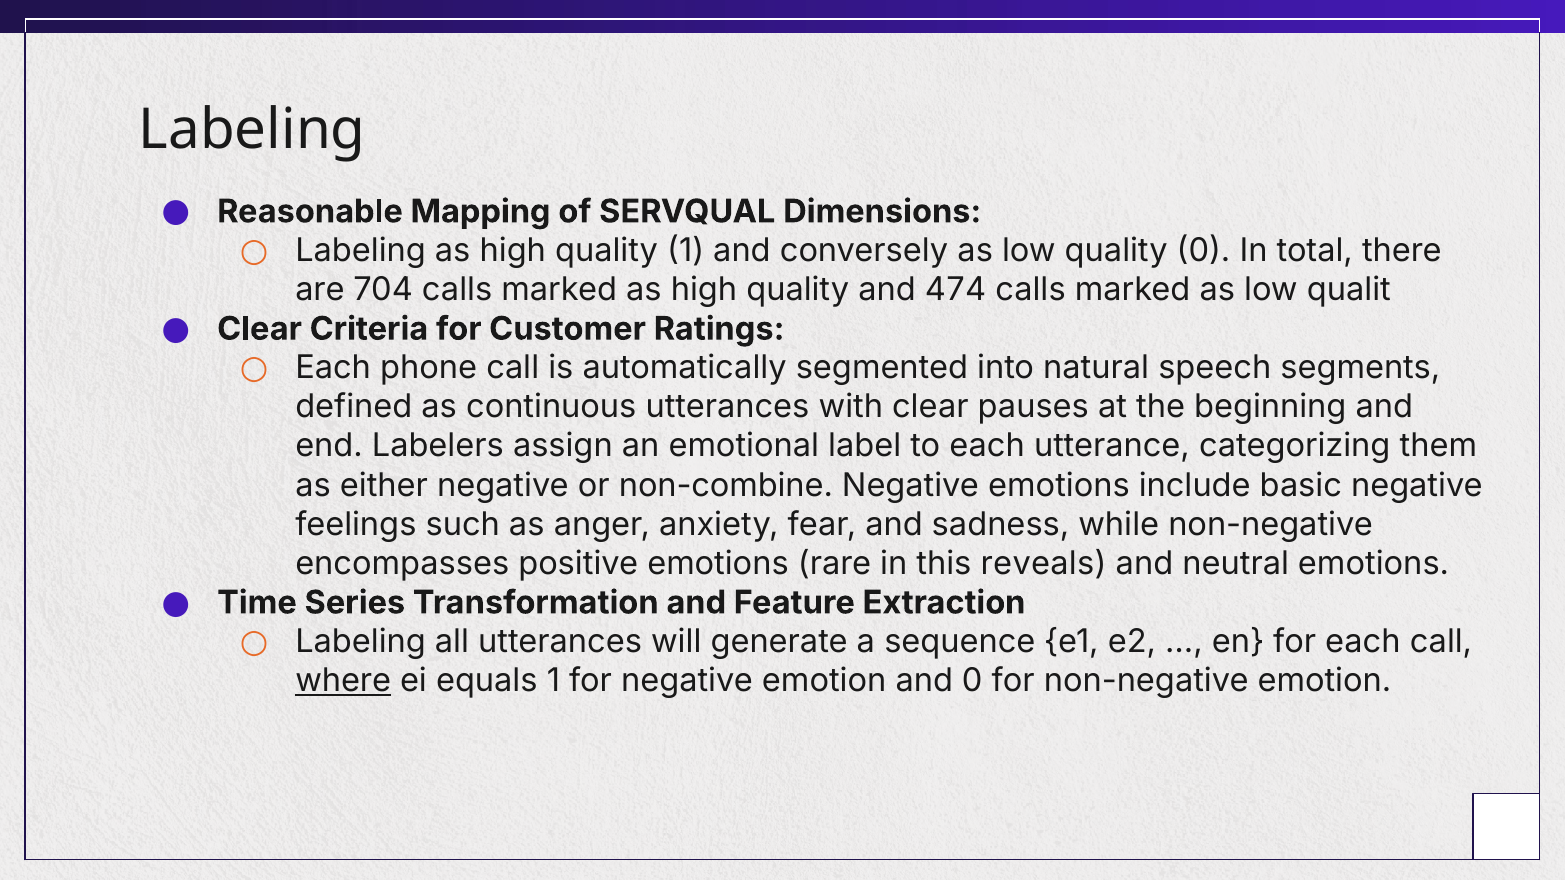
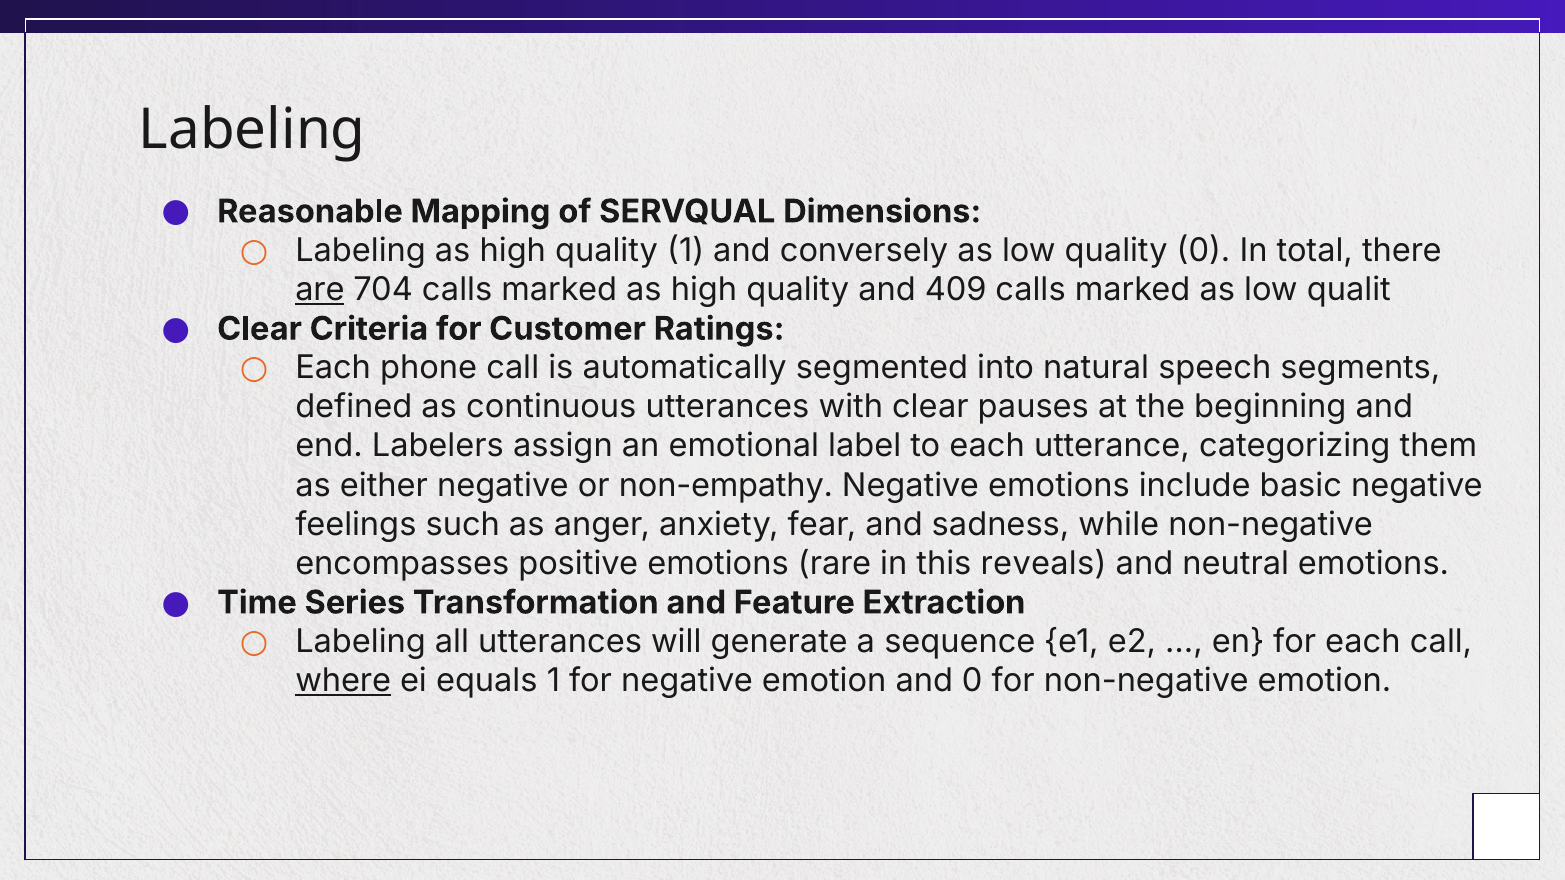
are underline: none -> present (320, 290)
474: 474 -> 409 (956, 290)
non-combine: non-combine -> non-empathy (726, 486)
